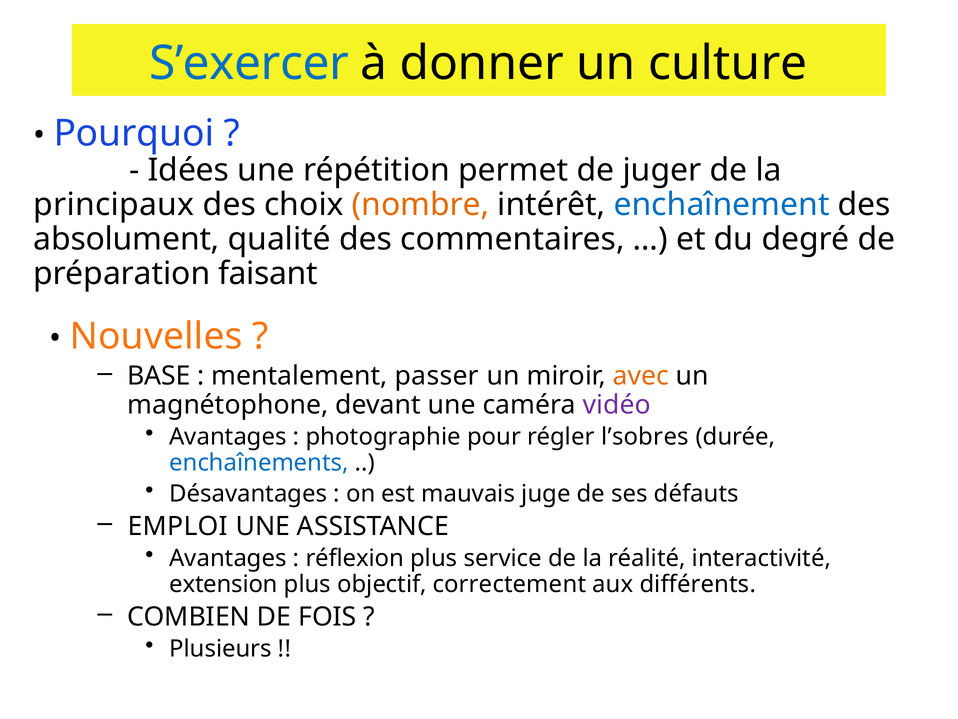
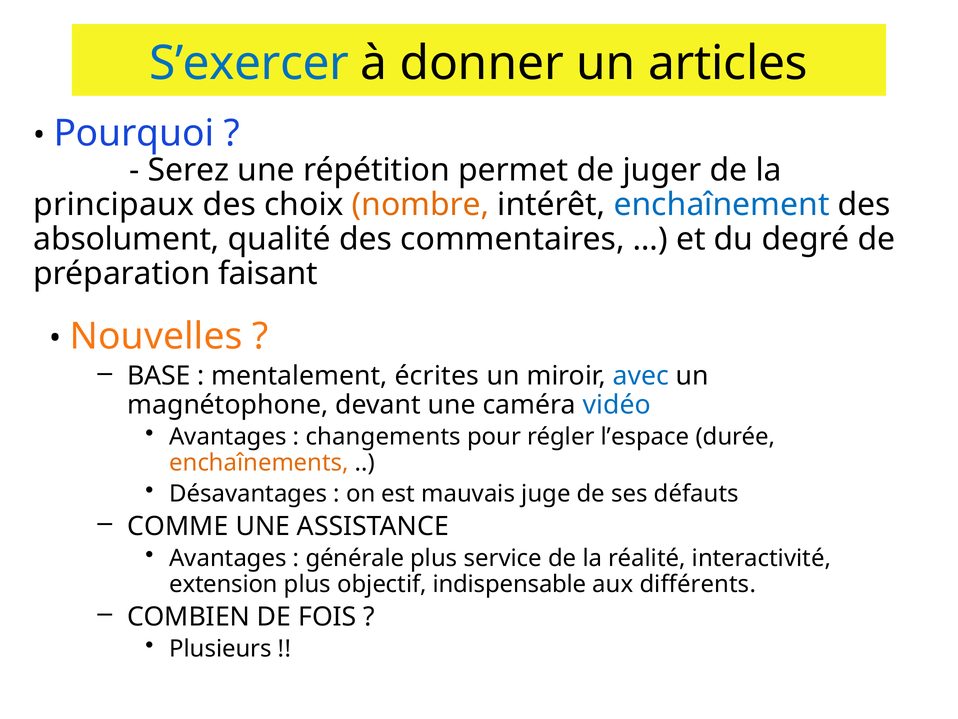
culture: culture -> articles (728, 63)
Idées: Idées -> Serez (188, 170)
passer: passer -> écrites (437, 376)
avec colour: orange -> blue (641, 376)
vidéo colour: purple -> blue (617, 405)
photographie: photographie -> changements (383, 437)
l’sobres: l’sobres -> l’espace (645, 437)
enchaînements colour: blue -> orange (259, 463)
EMPLOI: EMPLOI -> COMME (178, 526)
réflexion: réflexion -> générale (355, 558)
correctement: correctement -> indispensable (510, 584)
